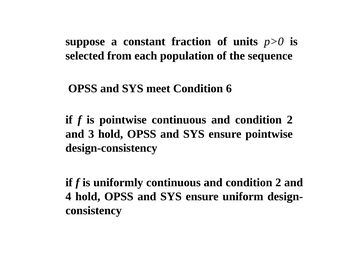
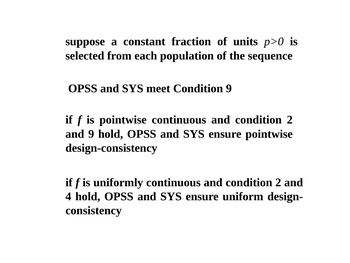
Condition 6: 6 -> 9 (229, 88)
and 3: 3 -> 9 (91, 134)
